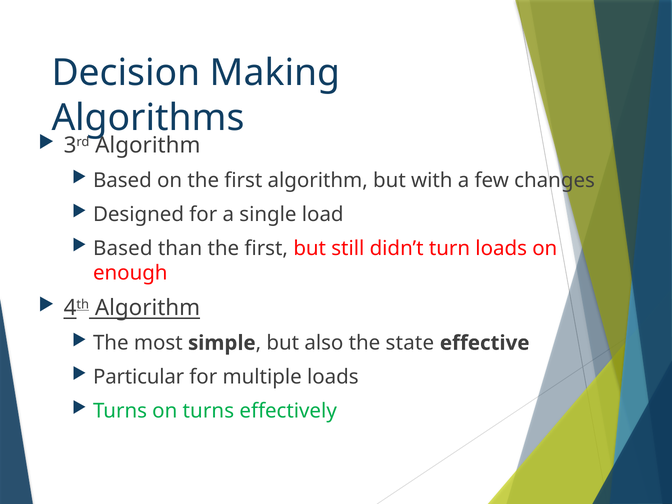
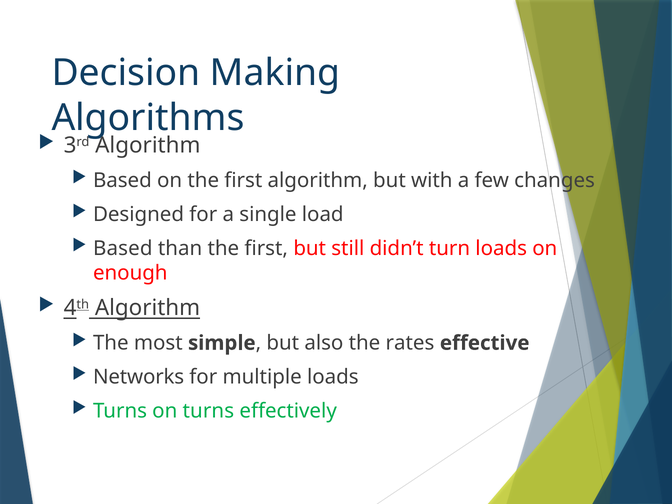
state: state -> rates (410, 343)
Particular: Particular -> Networks (139, 377)
